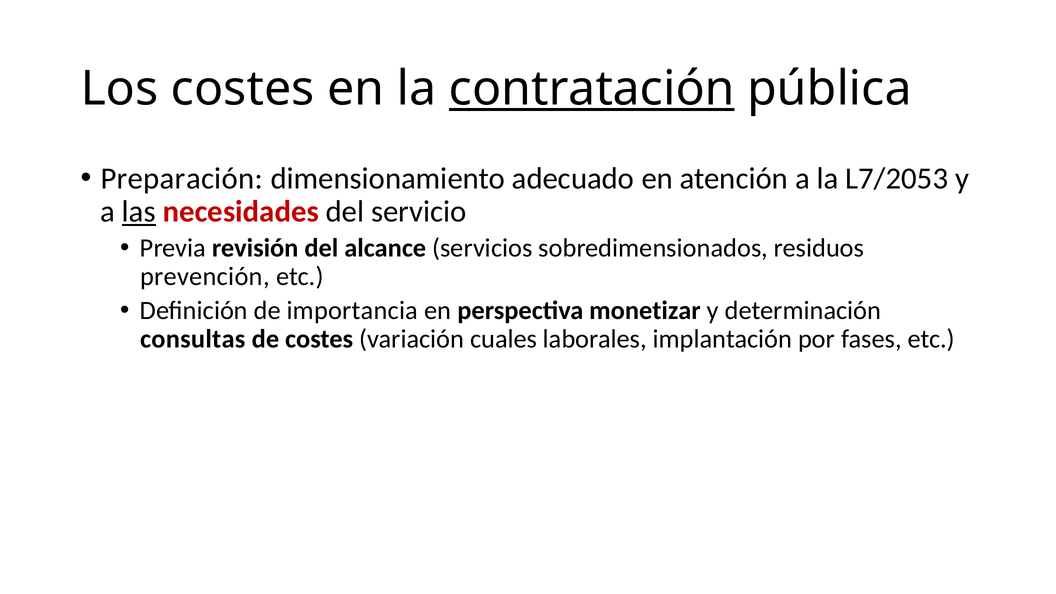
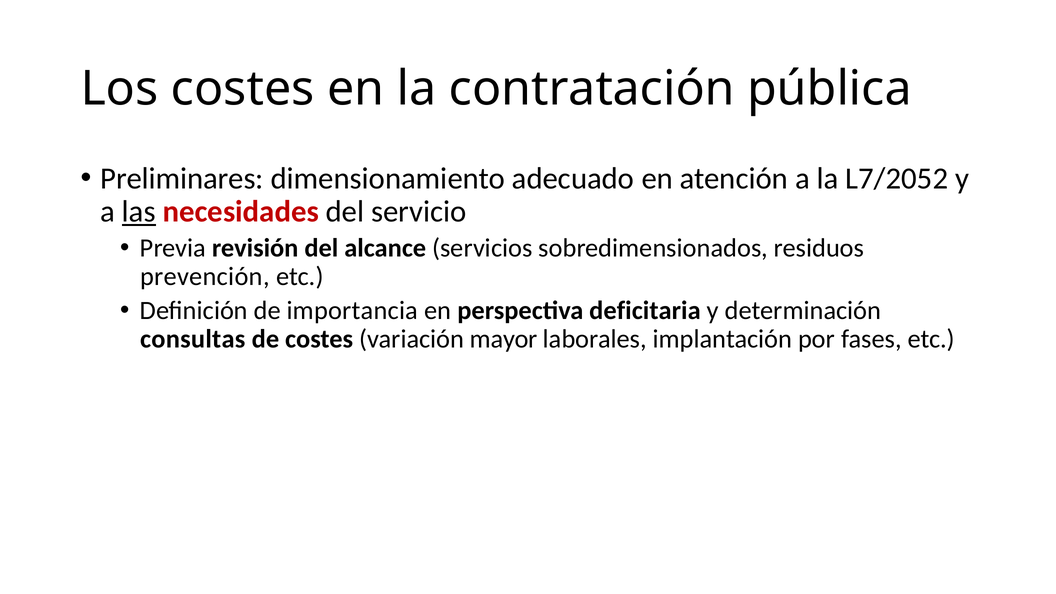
contratación underline: present -> none (592, 89)
Preparación: Preparación -> Preliminares (182, 178)
L7/2053: L7/2053 -> L7/2052 (897, 178)
monetizar: monetizar -> deficitaria (645, 311)
cuales: cuales -> mayor (504, 339)
